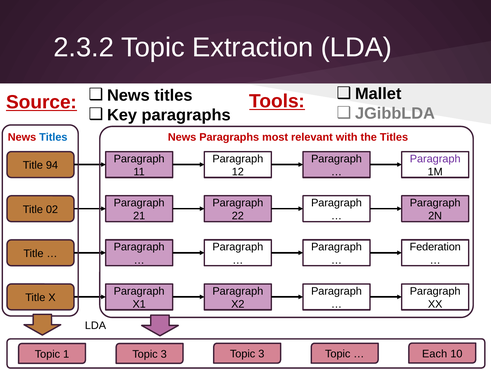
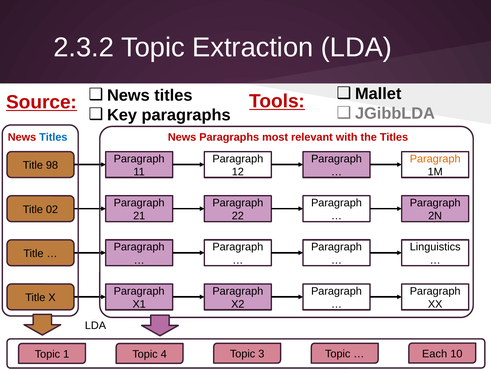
Paragraph colour: purple -> orange (435, 158)
94: 94 -> 98 (52, 165)
Federation: Federation -> Linguistics (435, 246)
1 Topic 3: 3 -> 4 (164, 353)
